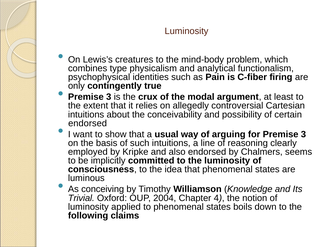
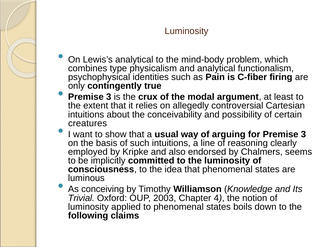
Lewis’s creatures: creatures -> analytical (134, 60)
endorsed: endorsed -> creatures (88, 123)
2004: 2004 -> 2003 (165, 198)
